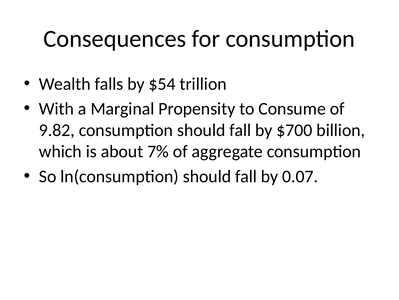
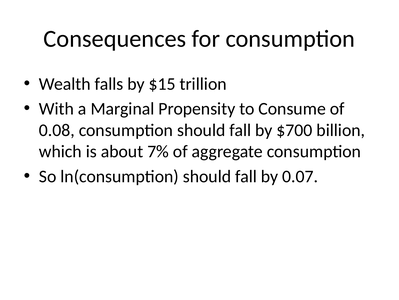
$54: $54 -> $15 (162, 84)
9.82: 9.82 -> 0.08 (57, 130)
